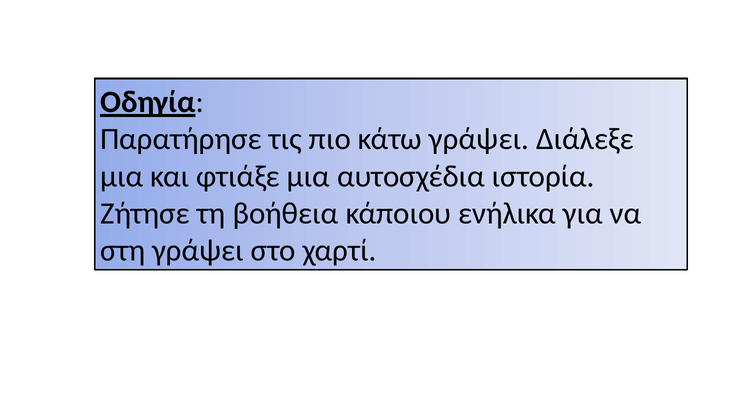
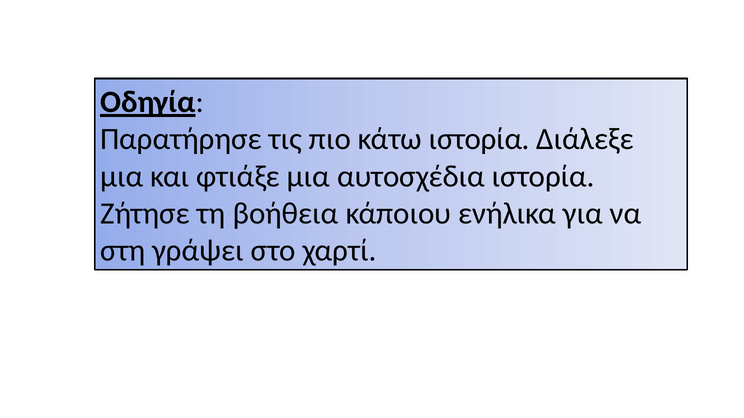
κάτω γράψει: γράψει -> ιστορία (479, 139)
